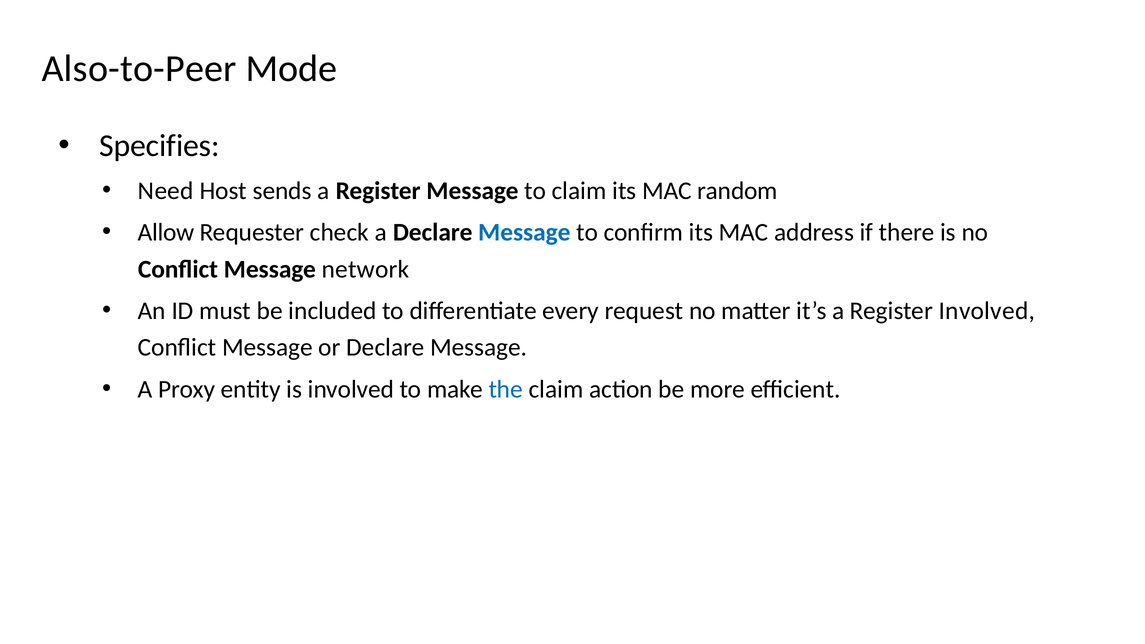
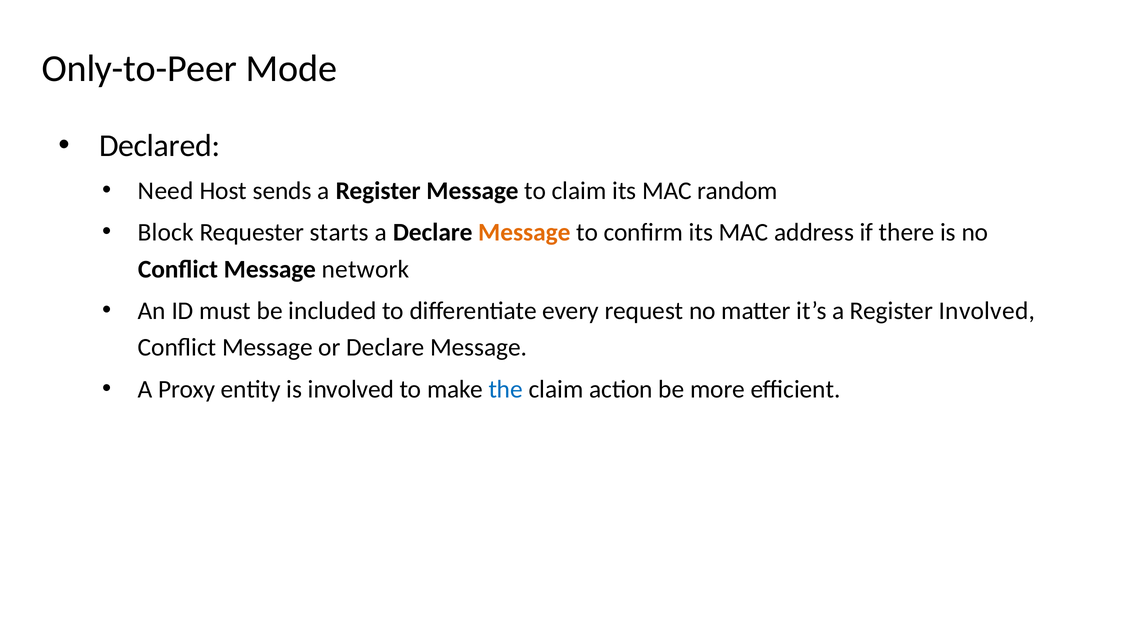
Also-to-Peer: Also-to-Peer -> Only-to-Peer (139, 69)
Specifies: Specifies -> Declared (160, 146)
Allow: Allow -> Block (166, 233)
check: check -> starts (339, 233)
Message colour: blue -> orange (524, 233)
